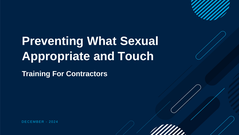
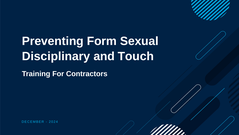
What: What -> Form (102, 41)
Appropriate: Appropriate -> Disciplinary (56, 56)
